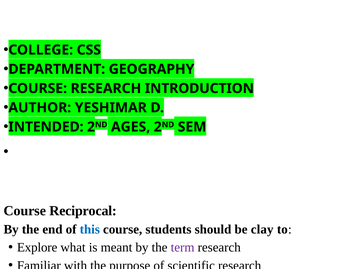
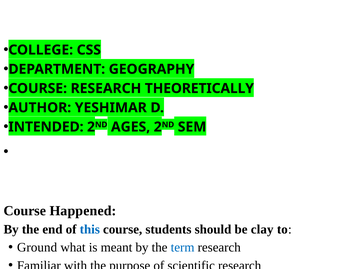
INTRODUCTION: INTRODUCTION -> THEORETICALLY (199, 88)
Reciprocal: Reciprocal -> Happened (83, 210)
Explore: Explore -> Ground (37, 247)
term colour: purple -> blue (183, 247)
